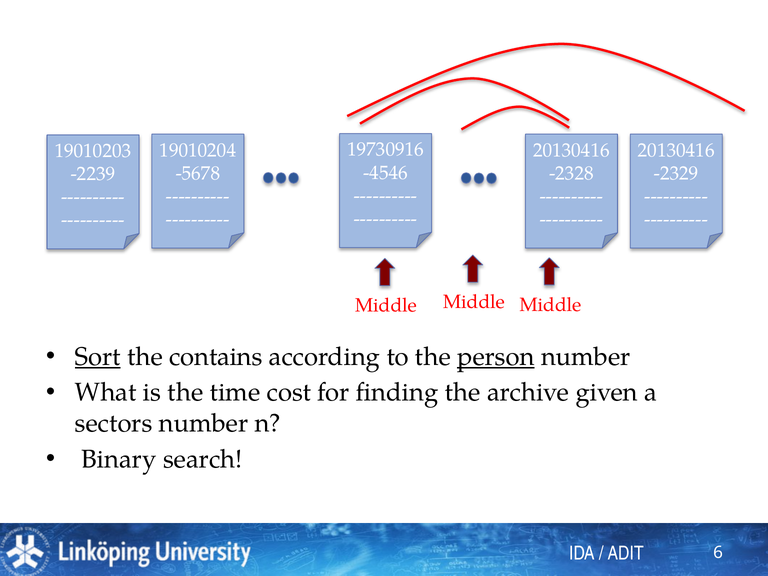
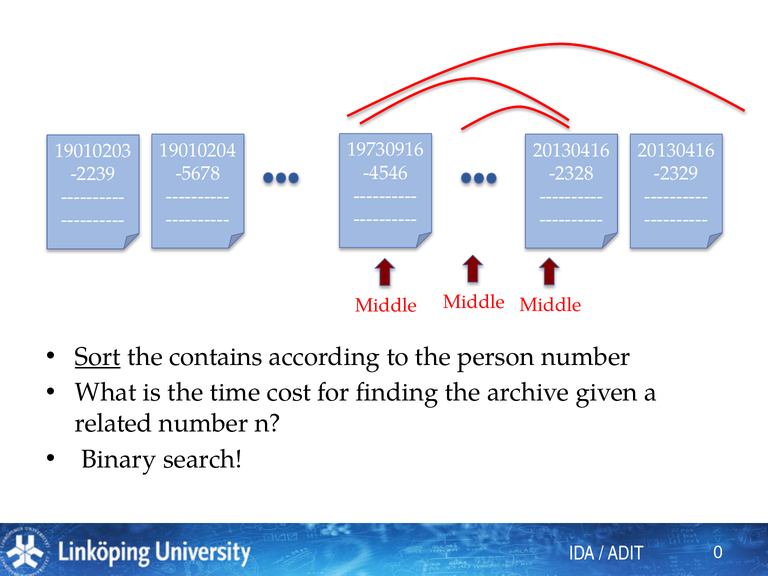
person underline: present -> none (496, 357)
sectors: sectors -> related (114, 423)
6: 6 -> 0 (718, 553)
